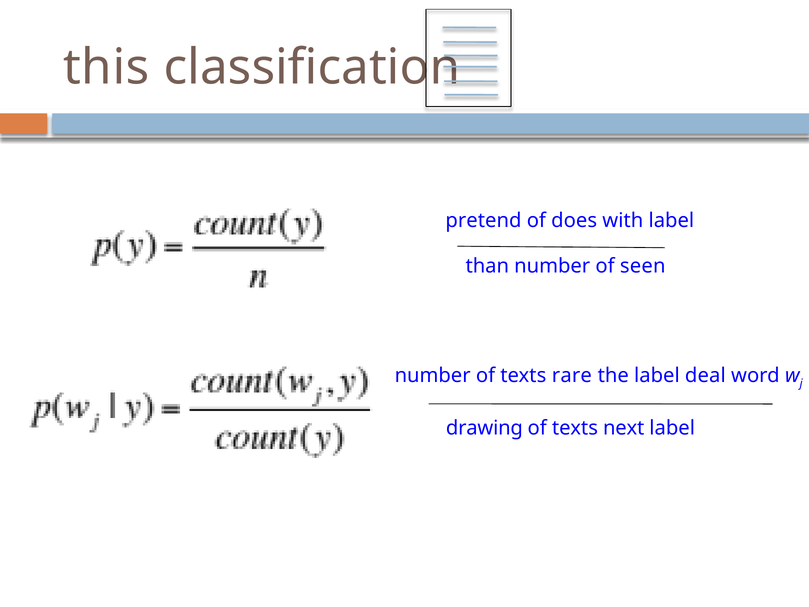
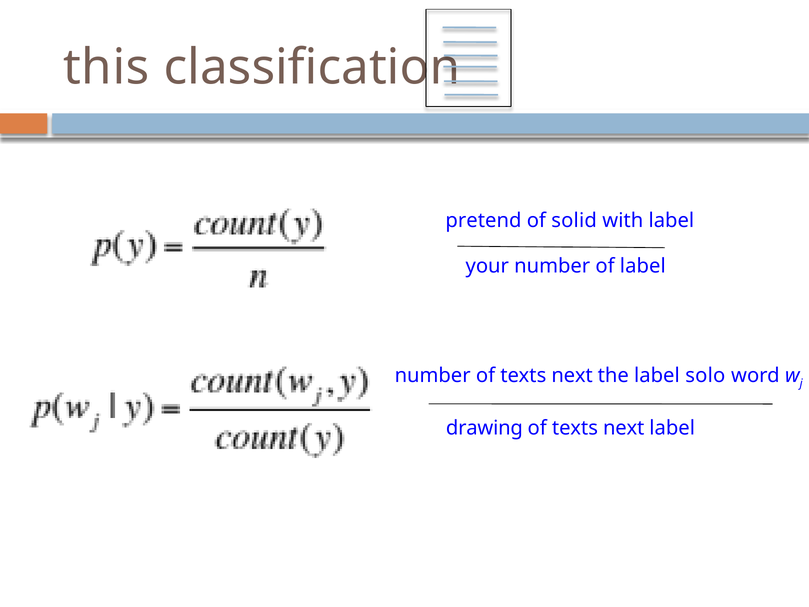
does: does -> solid (574, 220)
than: than -> your (487, 266)
of seen: seen -> label (643, 266)
number of texts rare: rare -> next (572, 376)
deal: deal -> solo (705, 376)
